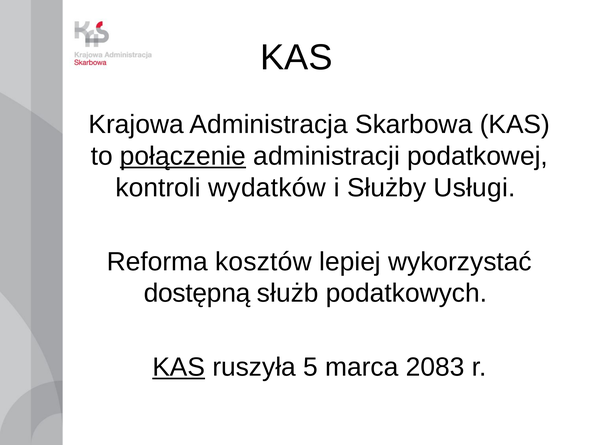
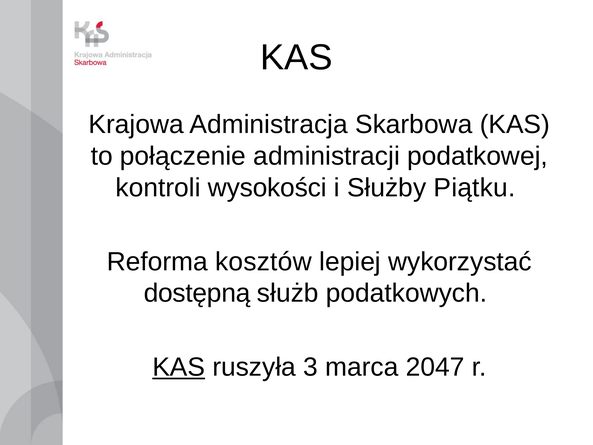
połączenie underline: present -> none (183, 156)
wydatków: wydatków -> wysokości (267, 188)
Usługi: Usługi -> Piątku (474, 188)
5: 5 -> 3 (310, 367)
2083: 2083 -> 2047 (435, 367)
